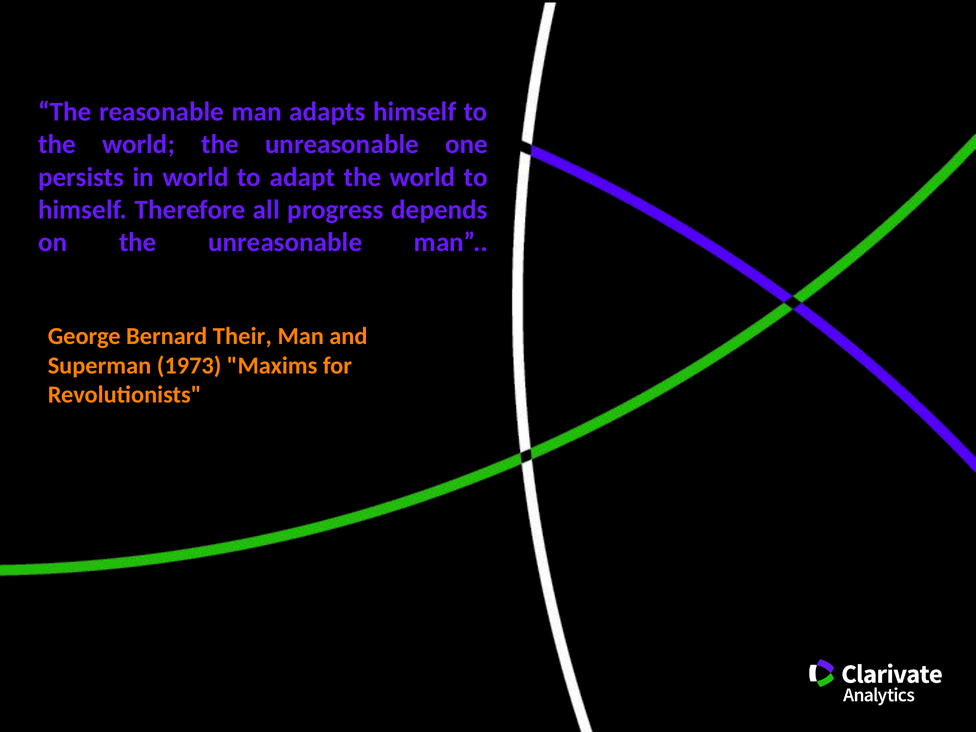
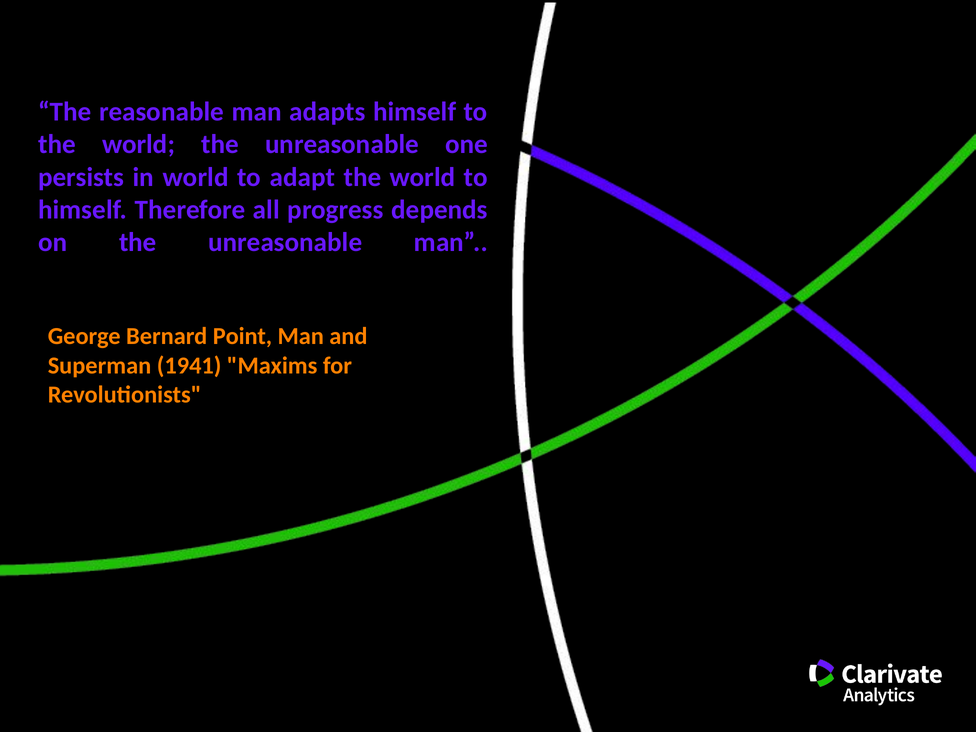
Their: Their -> Point (242, 336)
1973: 1973 -> 1941 (189, 366)
